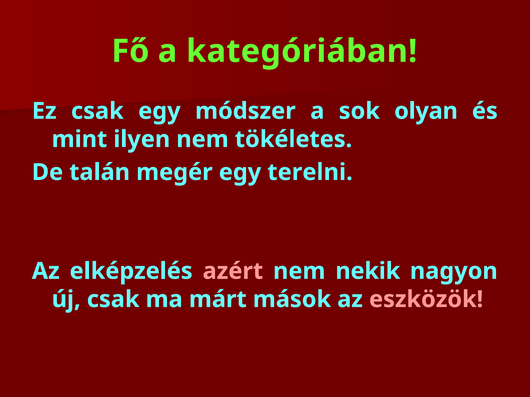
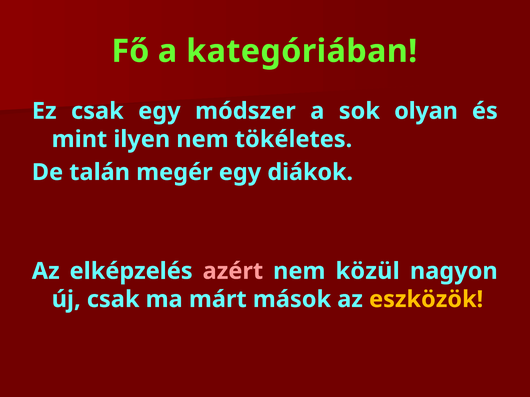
terelni: terelni -> diákok (310, 172)
nekik: nekik -> közül (368, 271)
eszközök colour: pink -> yellow (426, 300)
